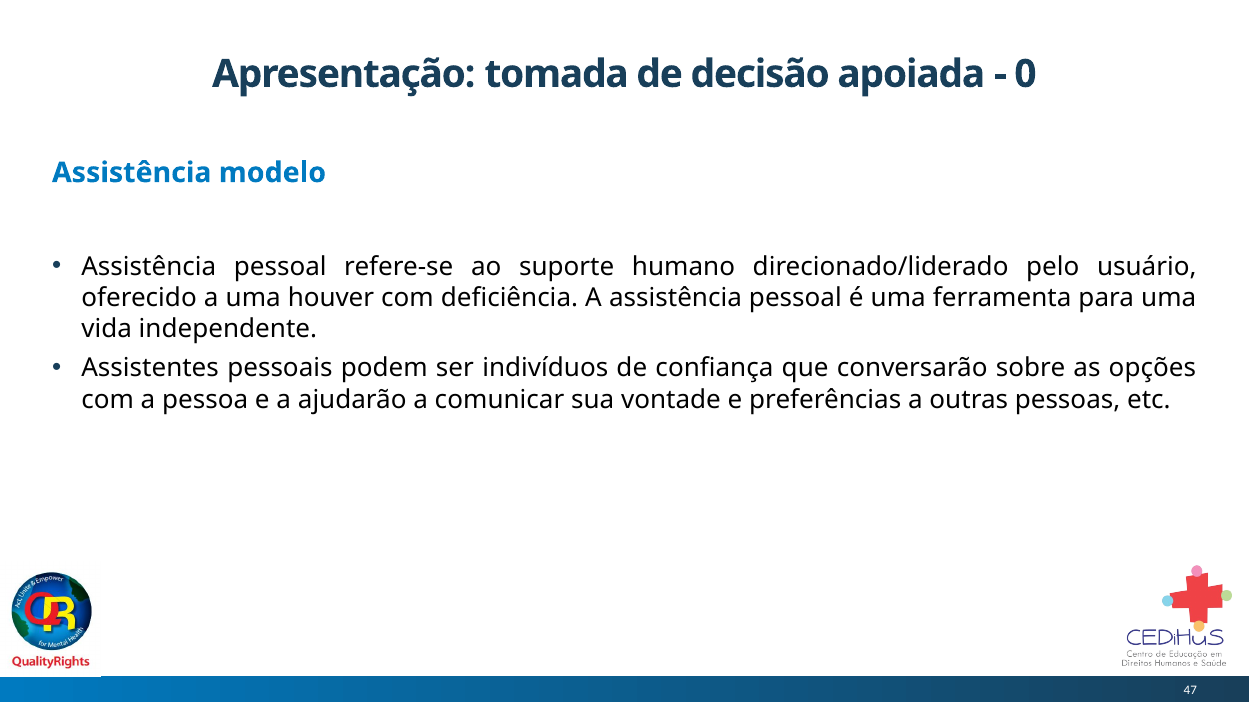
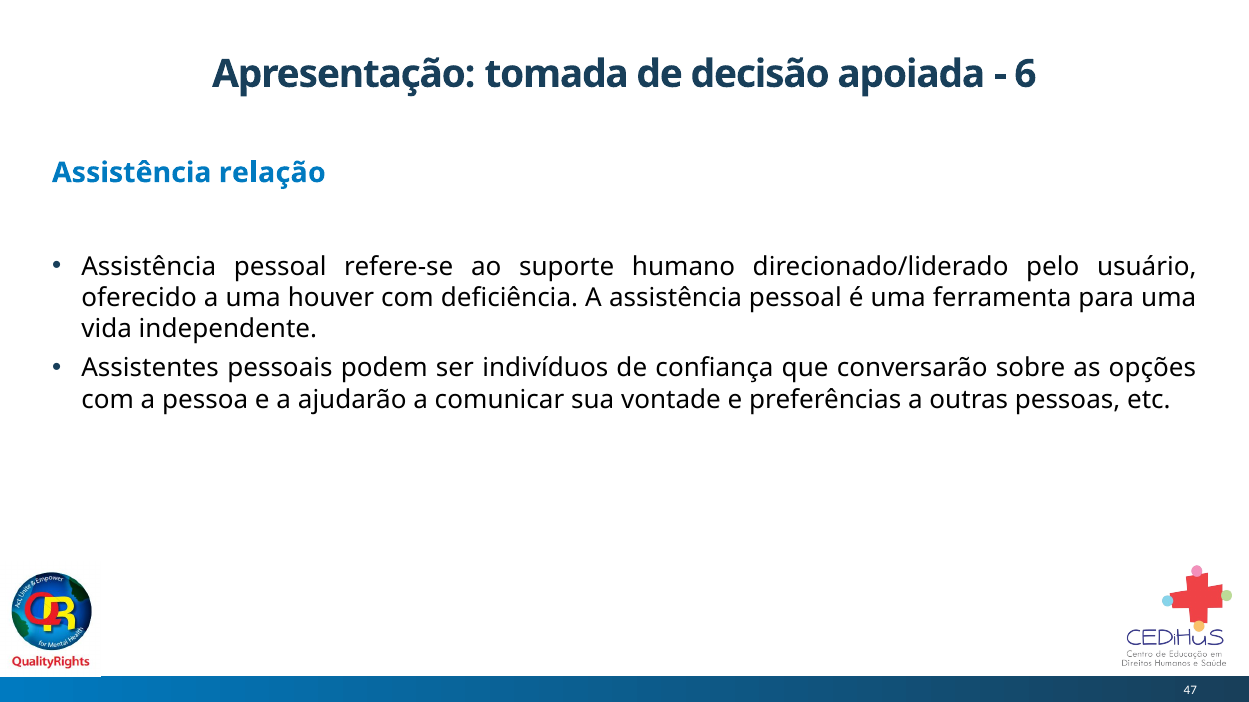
0: 0 -> 6 (1025, 74)
modelo: modelo -> relação (272, 173)
